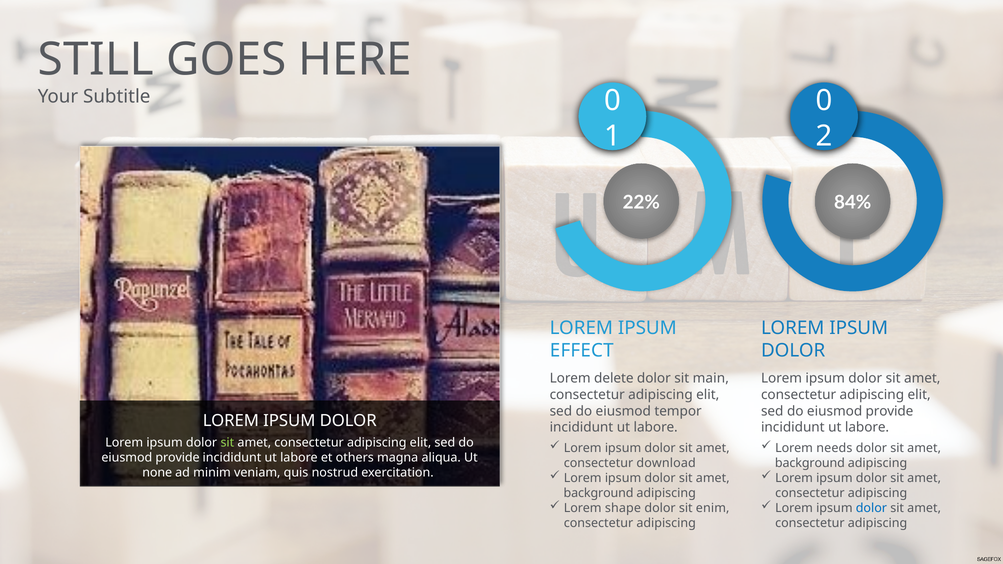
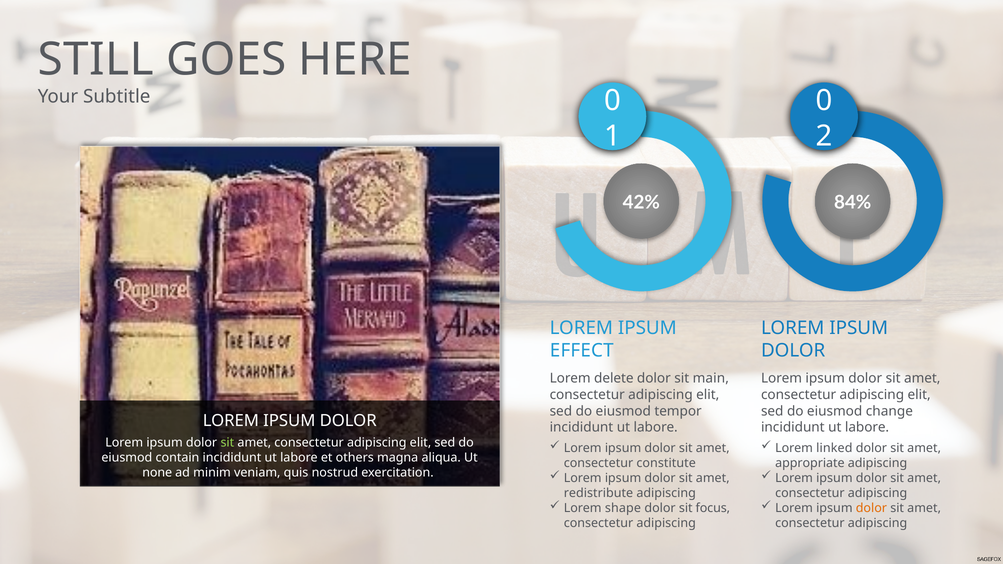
22%: 22% -> 42% (641, 202)
provide: provide -> change (889, 411)
needs: needs -> linked (834, 448)
provide: provide -> contain (177, 458)
download: download -> constitute (666, 463)
background: background -> appropriate (810, 463)
background: background -> redistribute (598, 493)
enim: enim -> focus (713, 508)
dolor colour: blue -> orange (871, 508)
